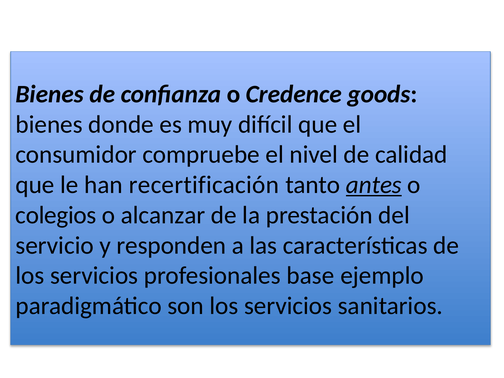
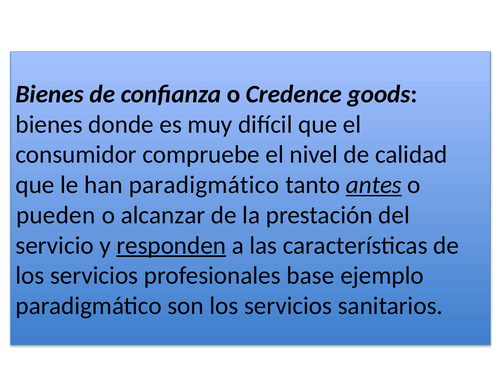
han recertificación: recertificación -> paradigmático (204, 185)
colegios: colegios -> pueden (56, 215)
responden underline: none -> present (171, 245)
